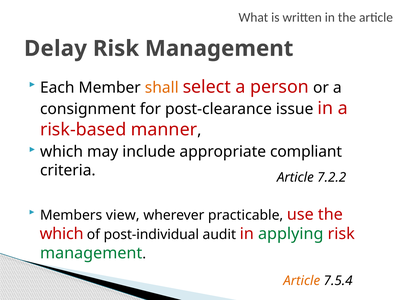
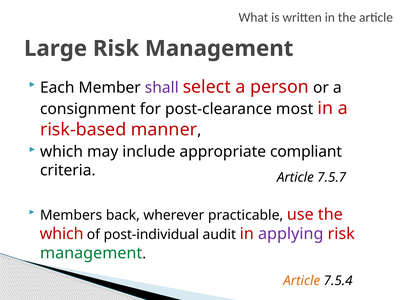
Delay: Delay -> Large (56, 49)
shall colour: orange -> purple (162, 88)
issue: issue -> most (295, 109)
7.2.2: 7.2.2 -> 7.5.7 (332, 178)
view: view -> back (123, 216)
applying colour: green -> purple (291, 234)
